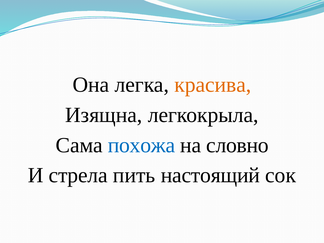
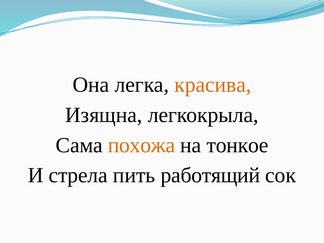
похожа colour: blue -> orange (141, 145)
словно: словно -> тонкое (237, 145)
настоящий: настоящий -> работящий (210, 175)
